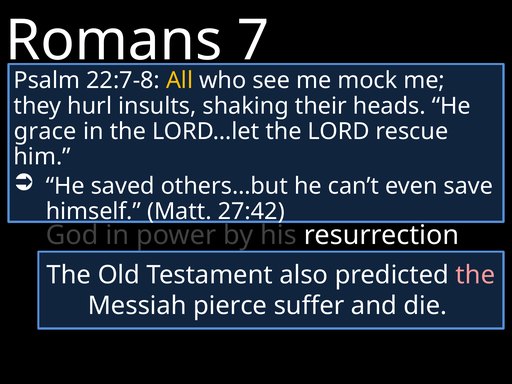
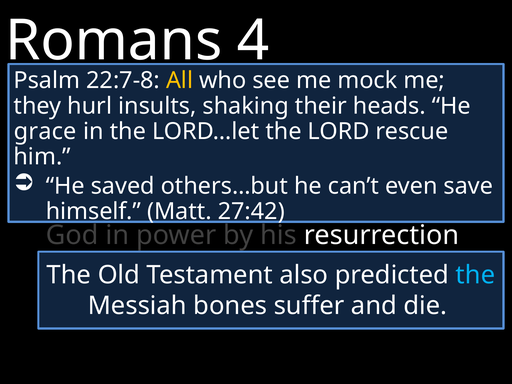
Romans 7: 7 -> 4 (253, 41)
the colour: pink -> light blue (475, 275)
pierce: pierce -> bones (230, 306)
